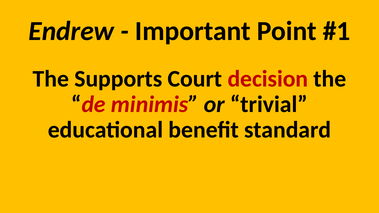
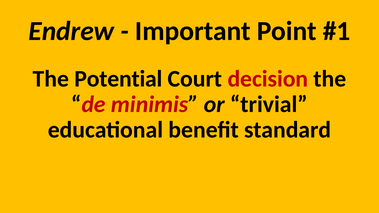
Supports: Supports -> Potential (118, 79)
